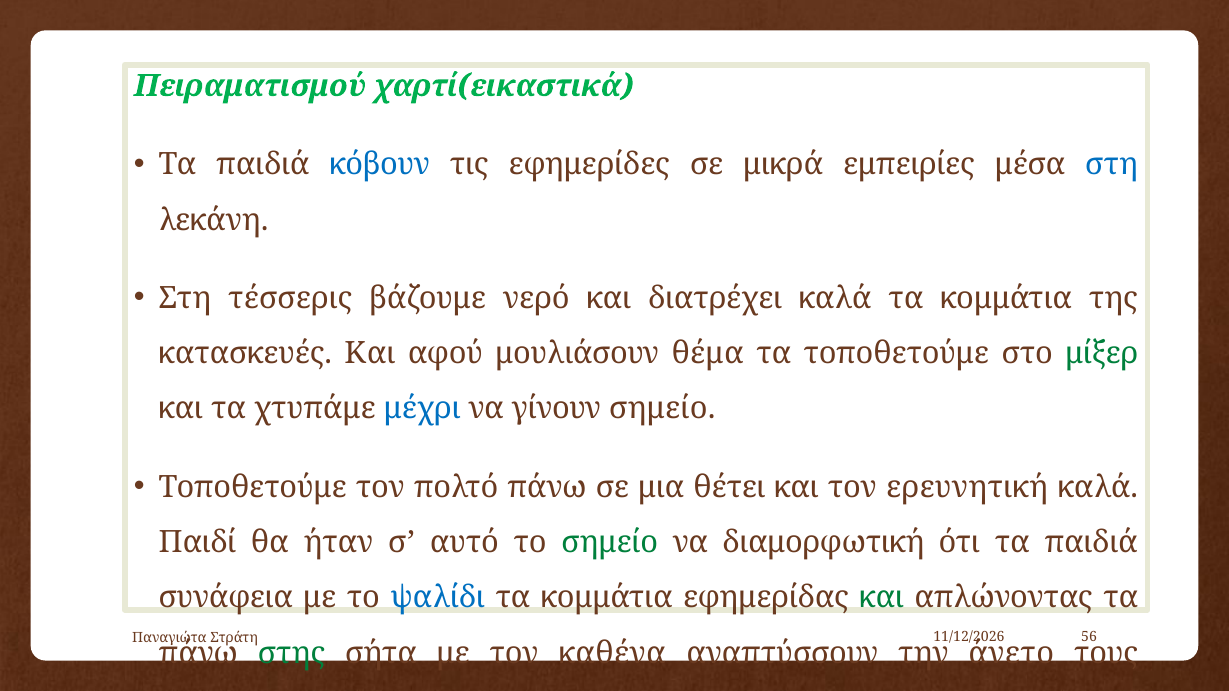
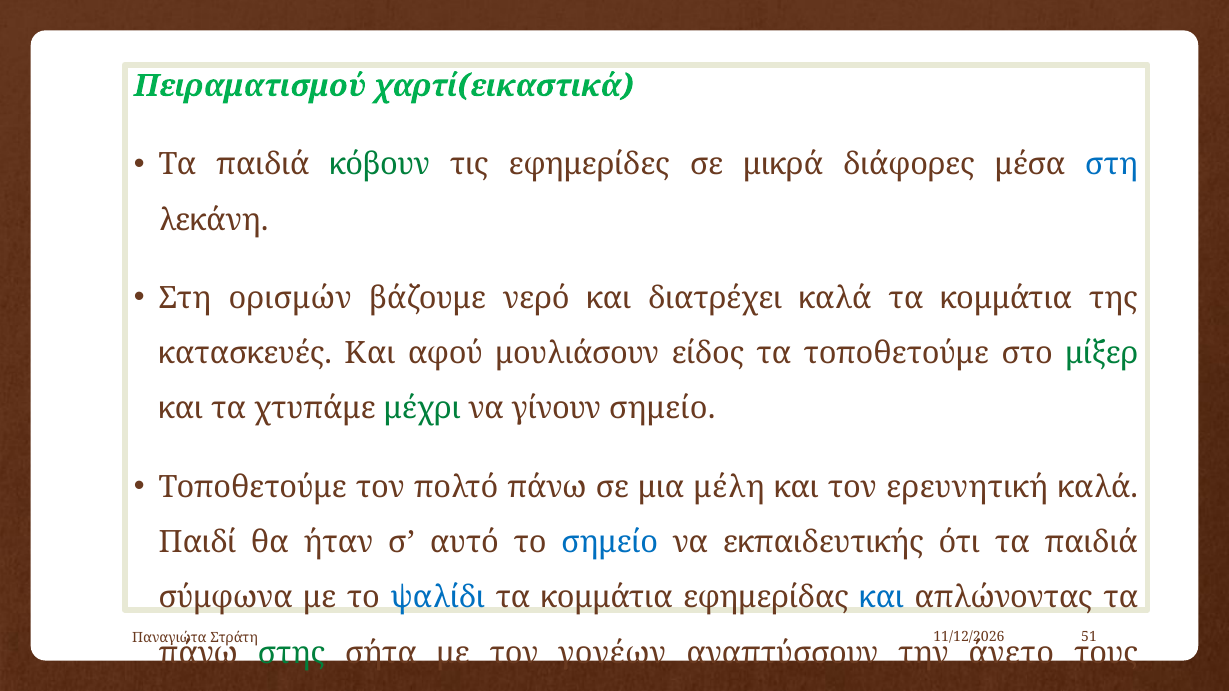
κόβουν colour: blue -> green (380, 165)
εμπειρίες: εμπειρίες -> διάφορες (909, 165)
τέσσερις: τέσσερις -> ορισμών (290, 298)
θέμα: θέμα -> είδος (708, 354)
μέχρι colour: blue -> green (422, 409)
θέτει: θέτει -> μέλη (729, 487)
σημείο colour: green -> blue (610, 543)
διαμορφωτική: διαμορφωτική -> εκπαιδευτικής (823, 543)
συνάφεια: συνάφεια -> σύμφωνα (226, 598)
και colour: green -> blue (882, 598)
56: 56 -> 51 (1089, 638)
καθένα: καθένα -> γονέων (612, 653)
